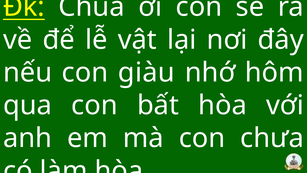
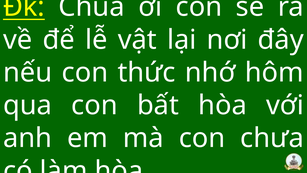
giàu: giàu -> thức (147, 72)
